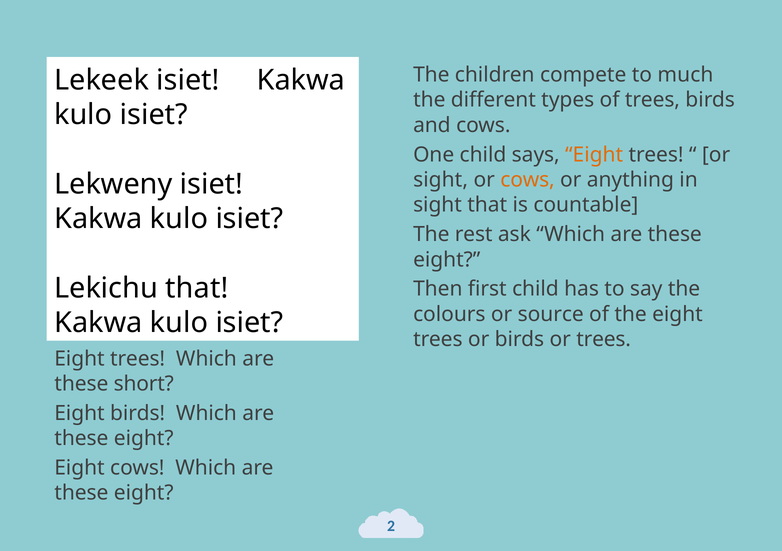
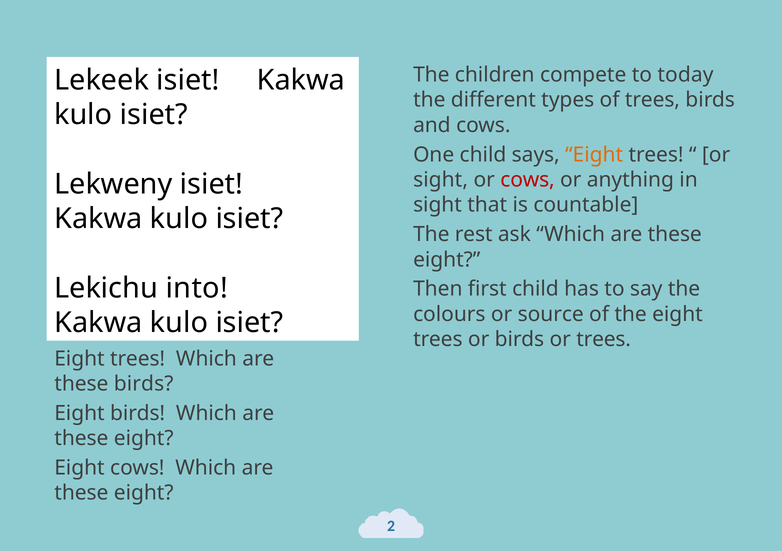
much: much -> today (685, 75)
cows colour: orange -> red (528, 180)
Lekichu that: that -> into (197, 288)
these short: short -> birds (144, 384)
